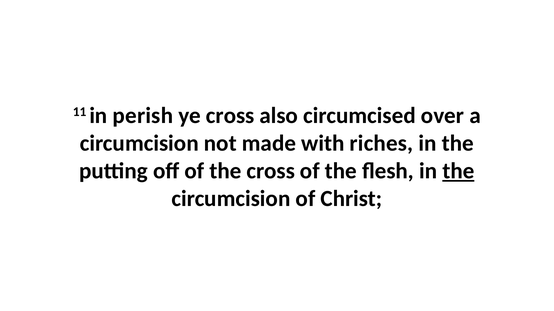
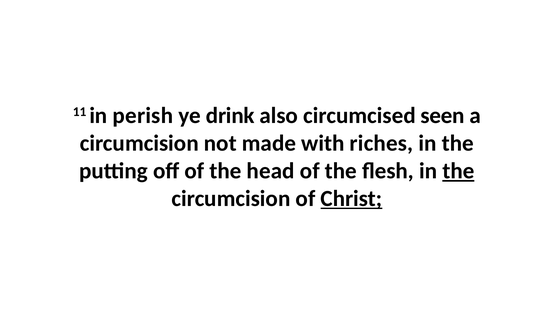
ye cross: cross -> drink (230, 116)
over: over -> seen (443, 116)
the cross: cross -> head (271, 171)
Christ underline: none -> present (351, 199)
